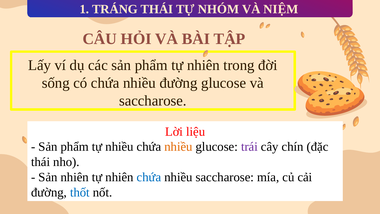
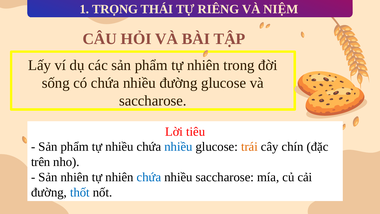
TRÁNG: TRÁNG -> TRỌNG (115, 9)
NHÓM: NHÓM -> RIÊNG (218, 9)
liệu: liệu -> tiêu (196, 131)
nhiều colour: orange -> blue (178, 147)
trái colour: purple -> orange (249, 147)
thái: thái -> trên (41, 162)
